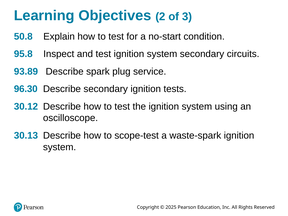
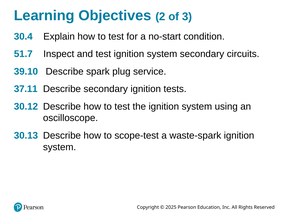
50.8: 50.8 -> 30.4 (23, 36)
95.8: 95.8 -> 51.7 (23, 54)
93.89: 93.89 -> 39.10 (26, 71)
96.30: 96.30 -> 37.11 (26, 89)
